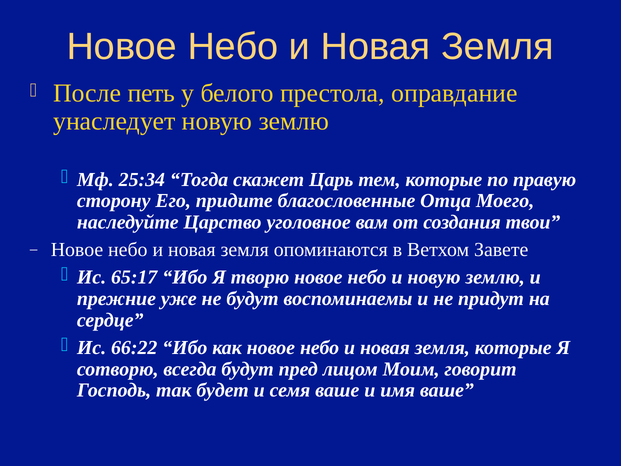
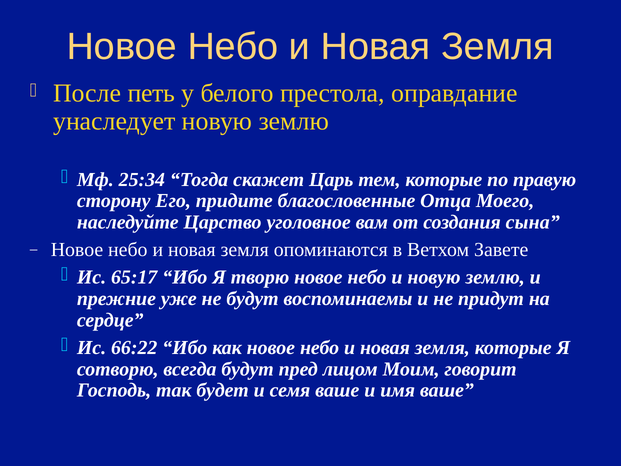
твои: твои -> сына (533, 222)
